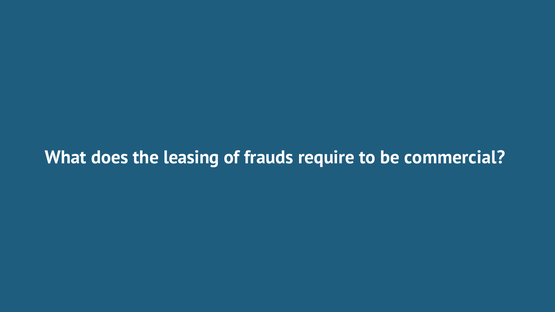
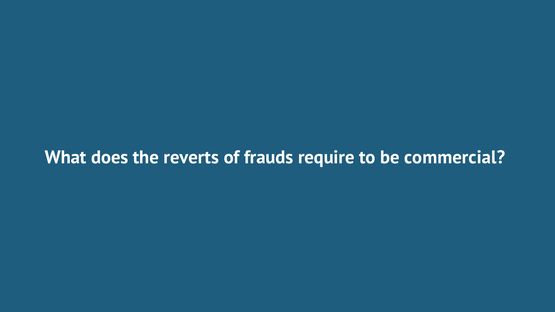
leasing: leasing -> reverts (191, 157)
